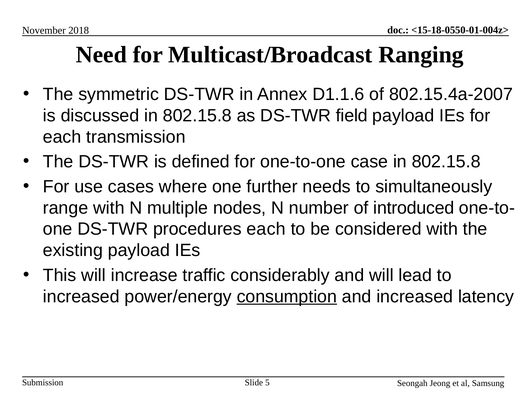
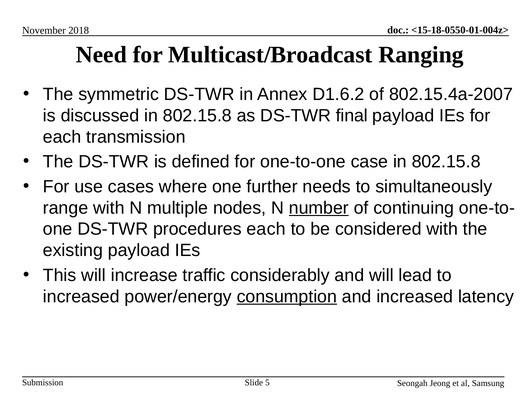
D1.1.6: D1.1.6 -> D1.6.2 (338, 94)
field: field -> final (352, 115)
number underline: none -> present (319, 207)
introduced: introduced -> continuing (414, 207)
